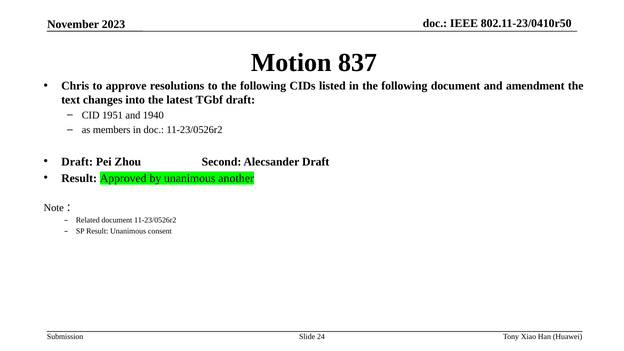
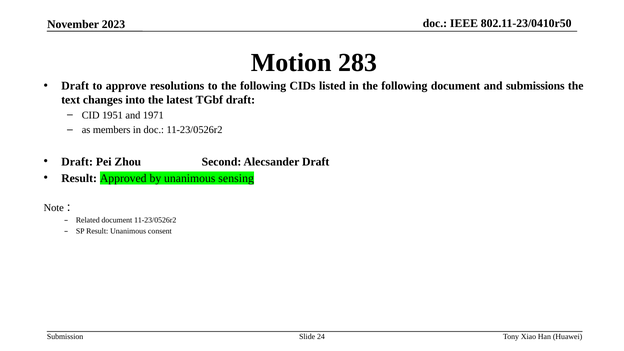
837: 837 -> 283 (358, 63)
Chris: Chris -> Draft (75, 86)
amendment: amendment -> submissions (535, 86)
1940: 1940 -> 1971 (153, 115)
another: another -> sensing (236, 178)
